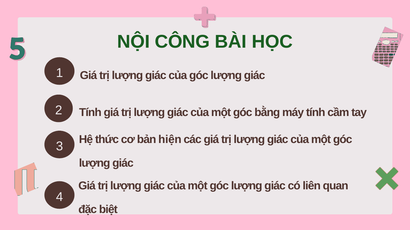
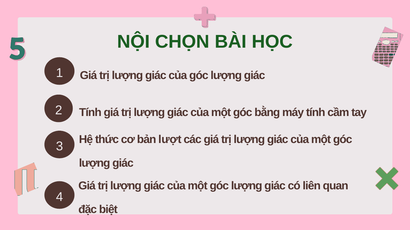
CÔNG: CÔNG -> CHỌN (182, 42)
hiện: hiện -> lượt (170, 140)
